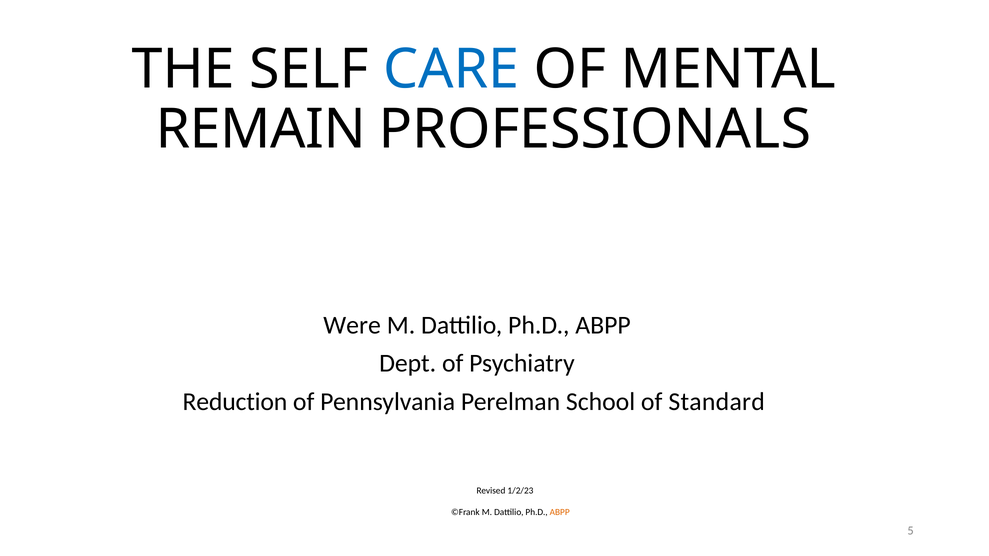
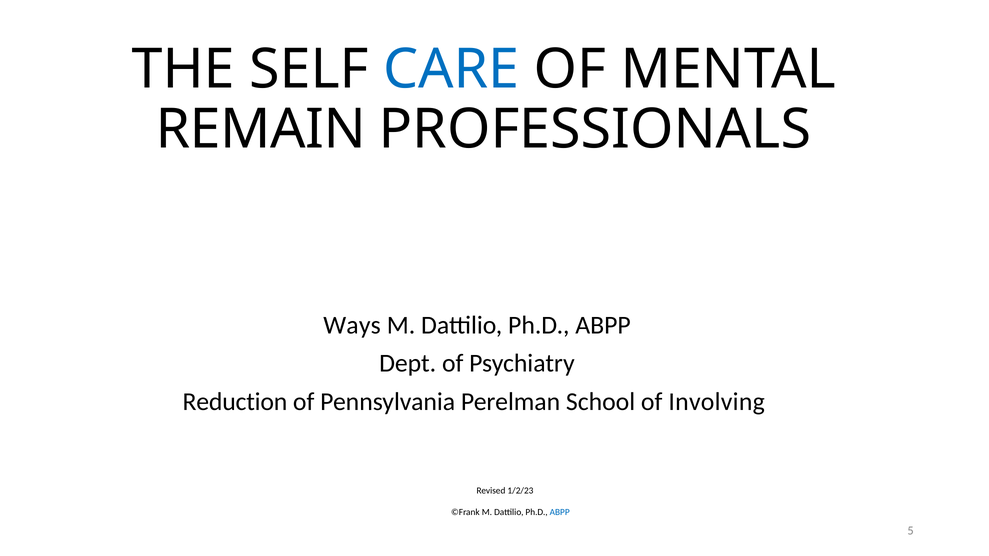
Were: Were -> Ways (352, 326)
Standard: Standard -> Involving (717, 402)
ABPP colour: orange -> blue (560, 512)
